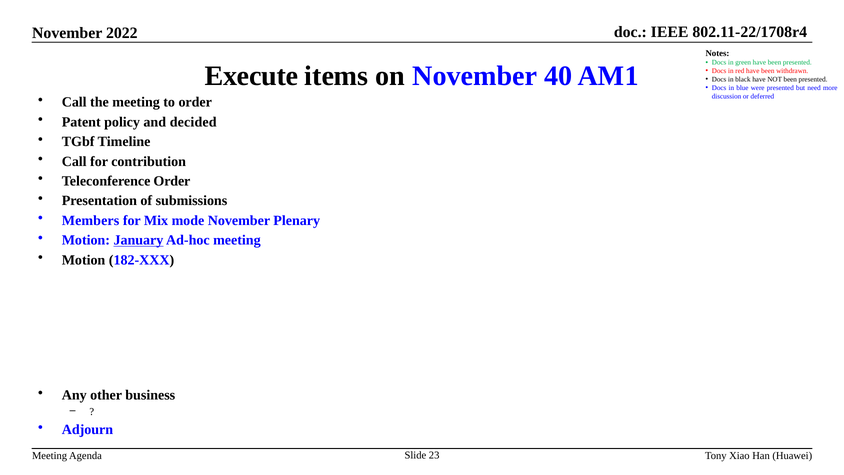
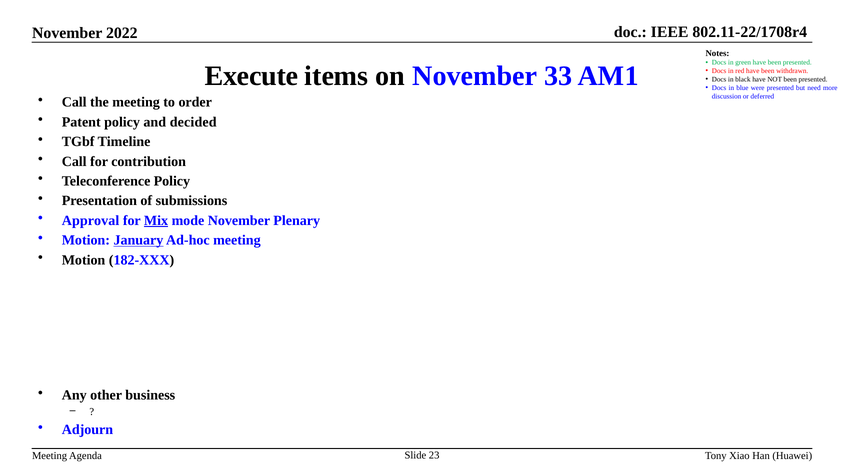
40: 40 -> 33 (558, 76)
Teleconference Order: Order -> Policy (172, 181)
Members: Members -> Approval (91, 220)
Mix underline: none -> present (156, 220)
